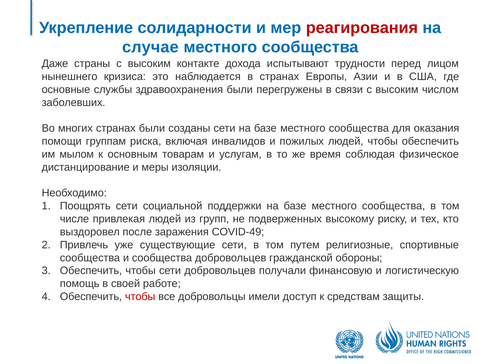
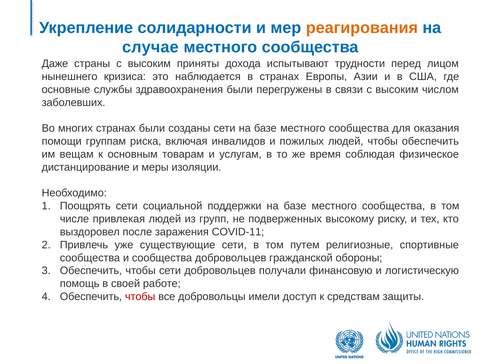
реагирования colour: red -> orange (362, 28)
контакте: контакте -> приняты (198, 64)
мылом: мылом -> вещам (77, 154)
COVID-49: COVID-49 -> COVID-11 (238, 232)
